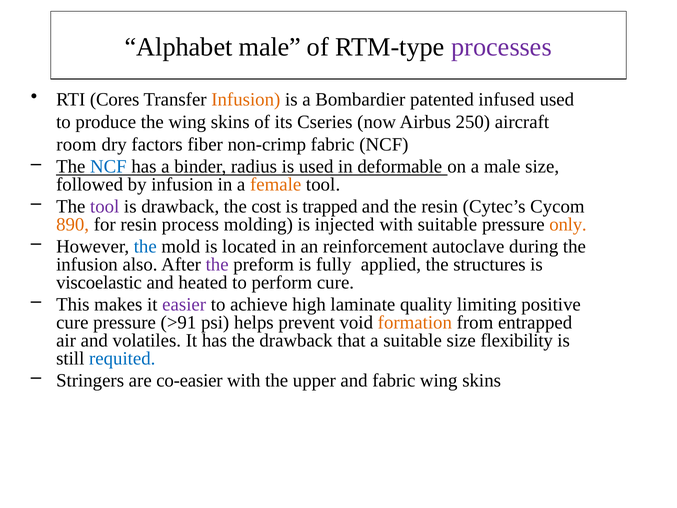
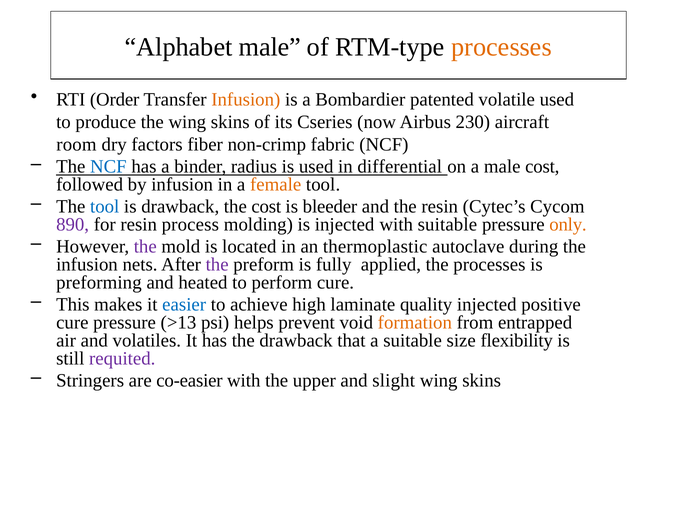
processes colour: purple -> orange (502, 47)
Cores: Cores -> Order (115, 99)
infused: infused -> volatile (507, 99)
250: 250 -> 230 (473, 122)
deformable: deformable -> differential (400, 166)
male size: size -> cost (542, 166)
tool colour: purple -> blue (105, 206)
trapped: trapped -> bleeder (330, 206)
890 colour: orange -> purple (73, 224)
the colour: blue -> purple (145, 246)
reinforcement: reinforcement -> thermoplastic (375, 246)
also: also -> nets (140, 264)
the structures: structures -> processes (489, 264)
viscoelastic: viscoelastic -> preforming (99, 282)
easier colour: purple -> blue (184, 304)
quality limiting: limiting -> injected (487, 304)
>91: >91 -> >13 (178, 322)
requited colour: blue -> purple (122, 358)
and fabric: fabric -> slight (394, 380)
